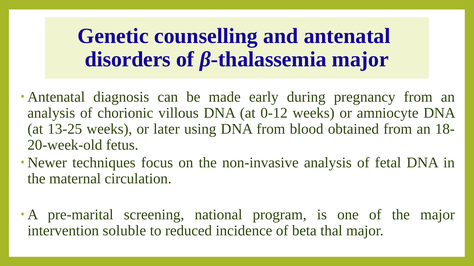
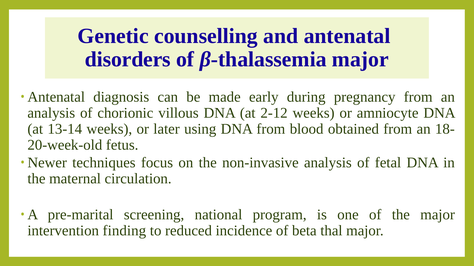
0-12: 0-12 -> 2-12 (274, 113)
13-25: 13-25 -> 13-14 (65, 129)
soluble: soluble -> finding (124, 231)
